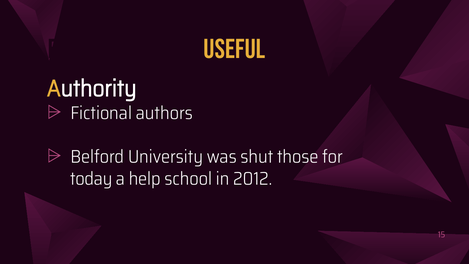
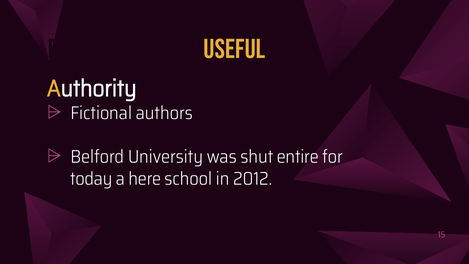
those: those -> entire (298, 157)
help: help -> here (145, 179)
